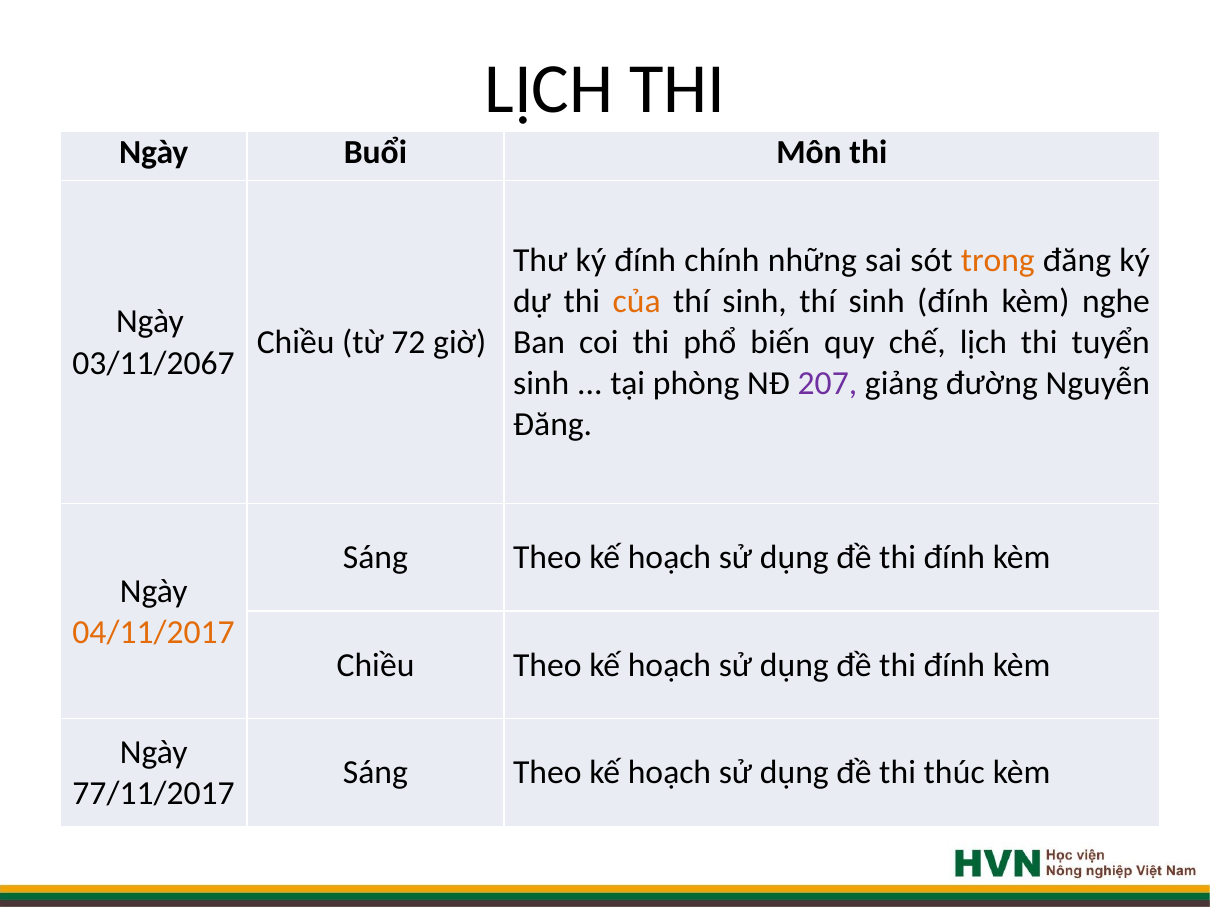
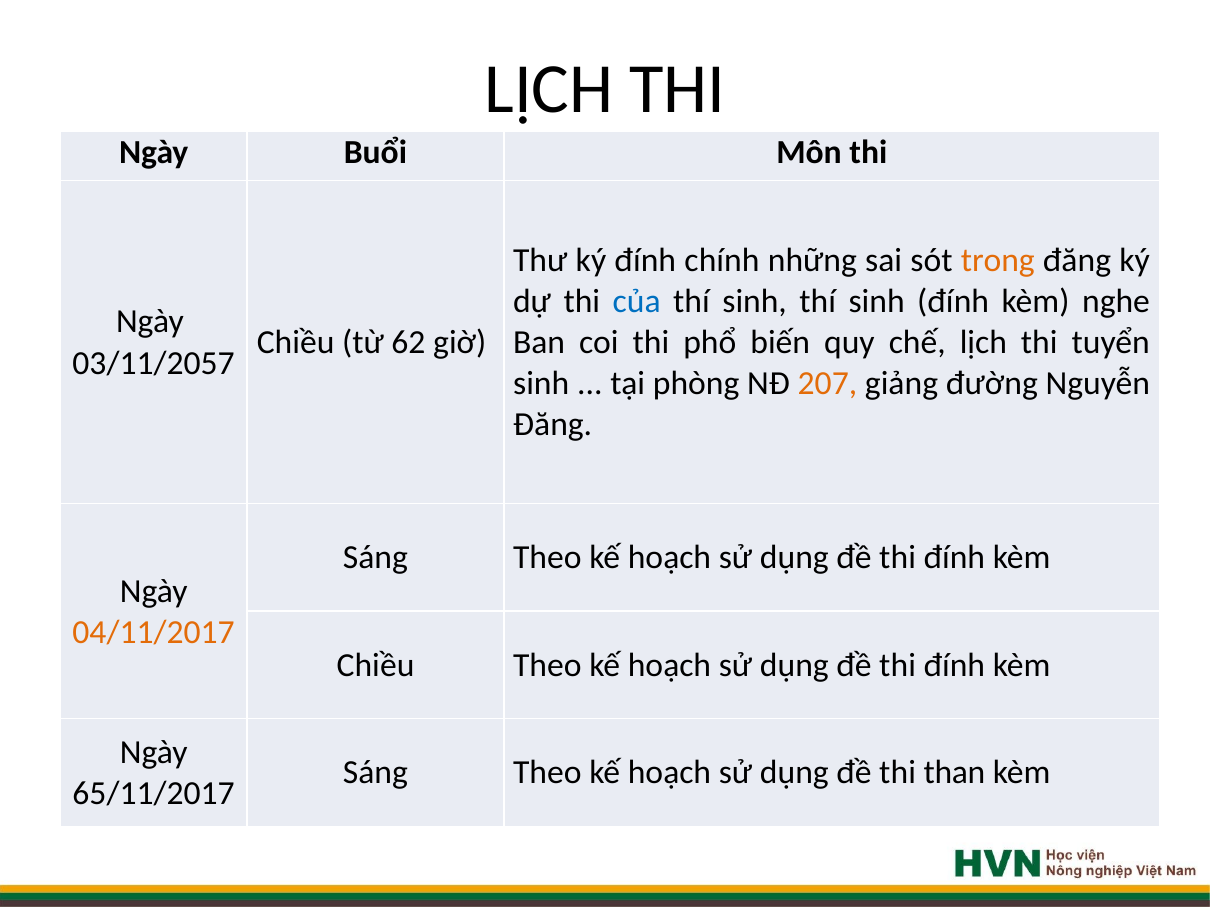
của colour: orange -> blue (637, 301)
72: 72 -> 62 (408, 343)
03/11/2067: 03/11/2067 -> 03/11/2057 (154, 363)
207 colour: purple -> orange (827, 384)
thúc: thúc -> than (954, 773)
77/11/2017: 77/11/2017 -> 65/11/2017 (154, 794)
